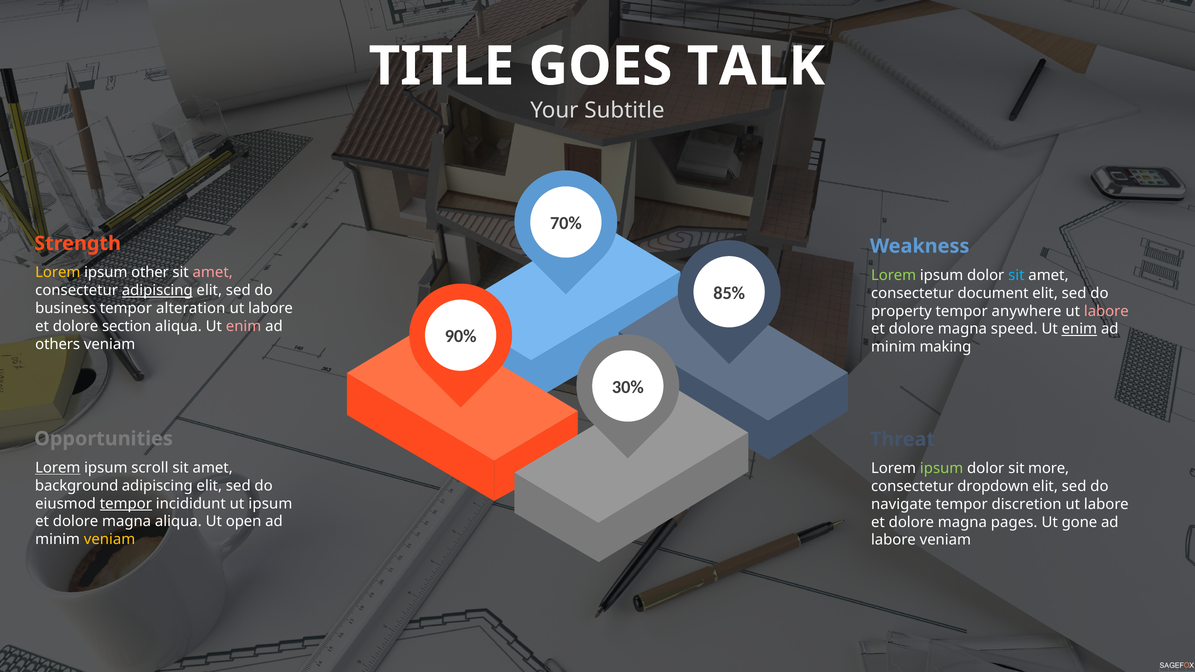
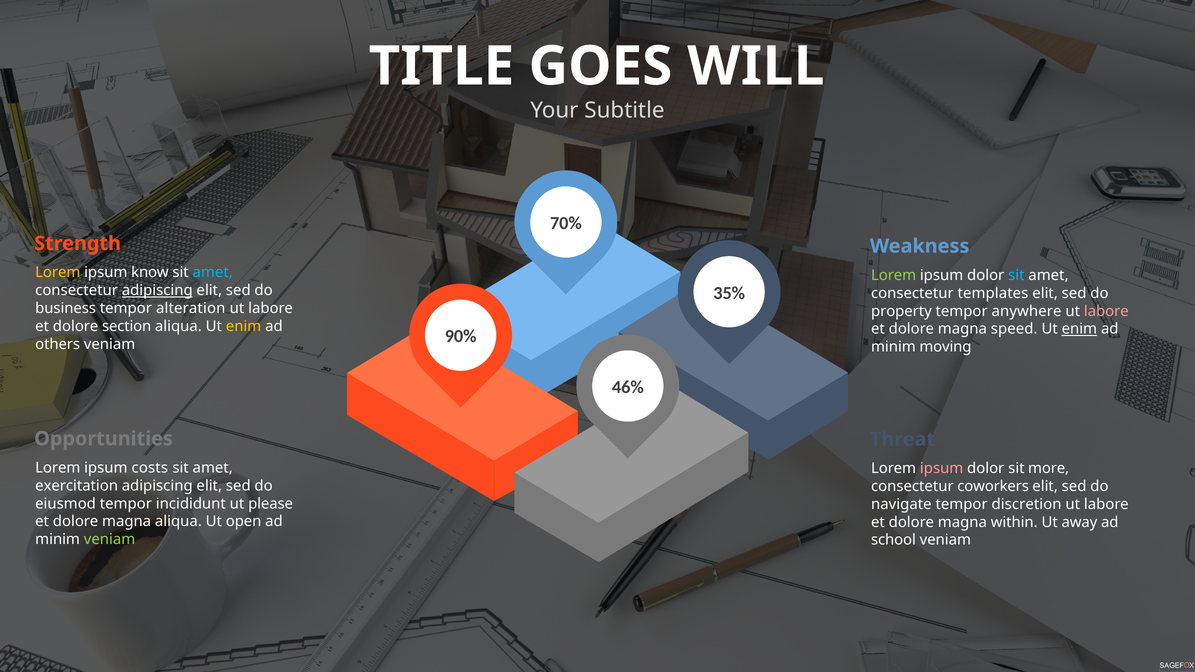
TALK: TALK -> WILL (756, 66)
other: other -> know (150, 273)
amet colour: pink -> light blue (213, 273)
85%: 85% -> 35% (729, 293)
document: document -> templates (993, 293)
enim colour: pink -> yellow (244, 326)
making: making -> moving (945, 347)
30%: 30% -> 46% (628, 387)
Lorem underline: present -> none (58, 468)
scroll: scroll -> costs (150, 468)
ipsum colour: light green -> pink (942, 468)
background: background -> exercitation (77, 486)
dropdown: dropdown -> coworkers (993, 486)
tempor underline: present -> none (126, 504)
ut ipsum: ipsum -> please (271, 504)
pages: pages -> within (1014, 522)
gone: gone -> away (1079, 522)
veniam colour: yellow -> light green (110, 540)
labore: labore -> school (893, 540)
